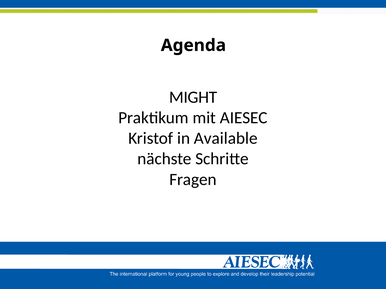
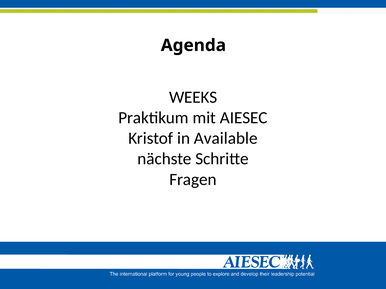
MIGHT: MIGHT -> WEEKS (193, 97)
